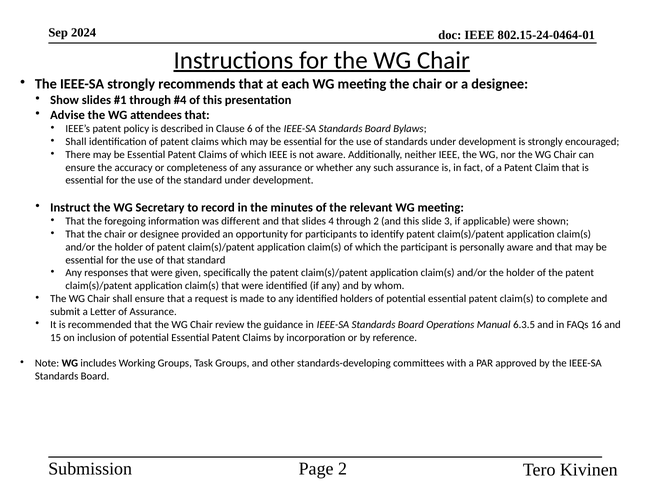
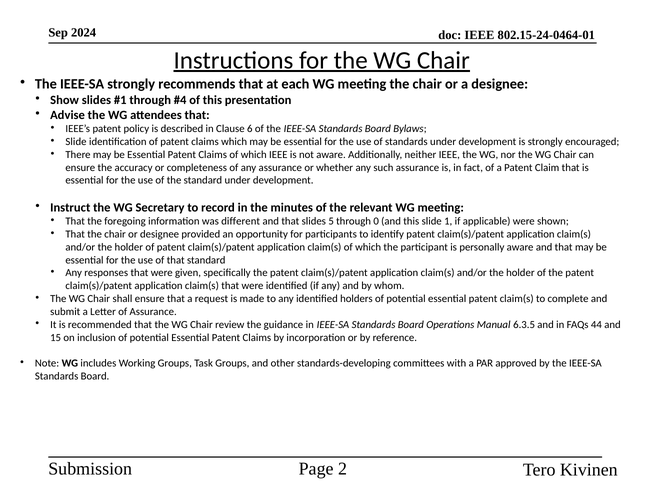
Shall: Shall -> Slide (76, 142)
4: 4 -> 5 (331, 221)
through 2: 2 -> 0 (376, 221)
3: 3 -> 1 (448, 221)
16: 16 -> 44 (596, 324)
